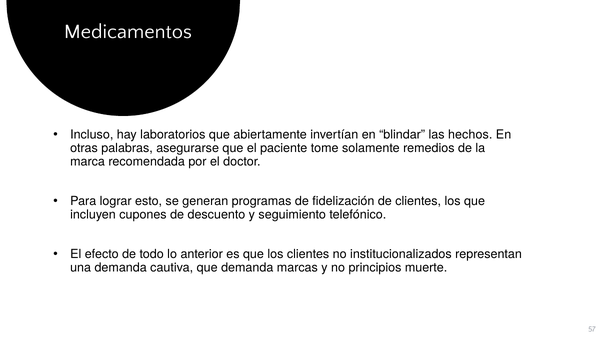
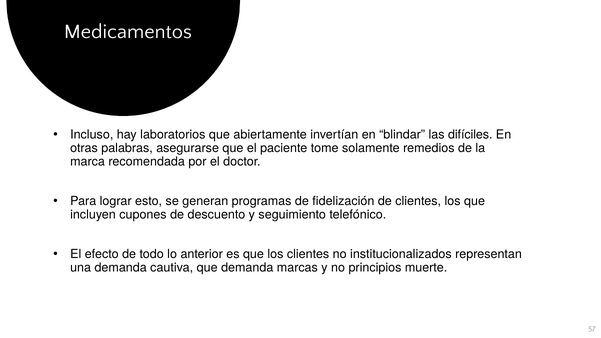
hechos: hechos -> difíciles (470, 134)
